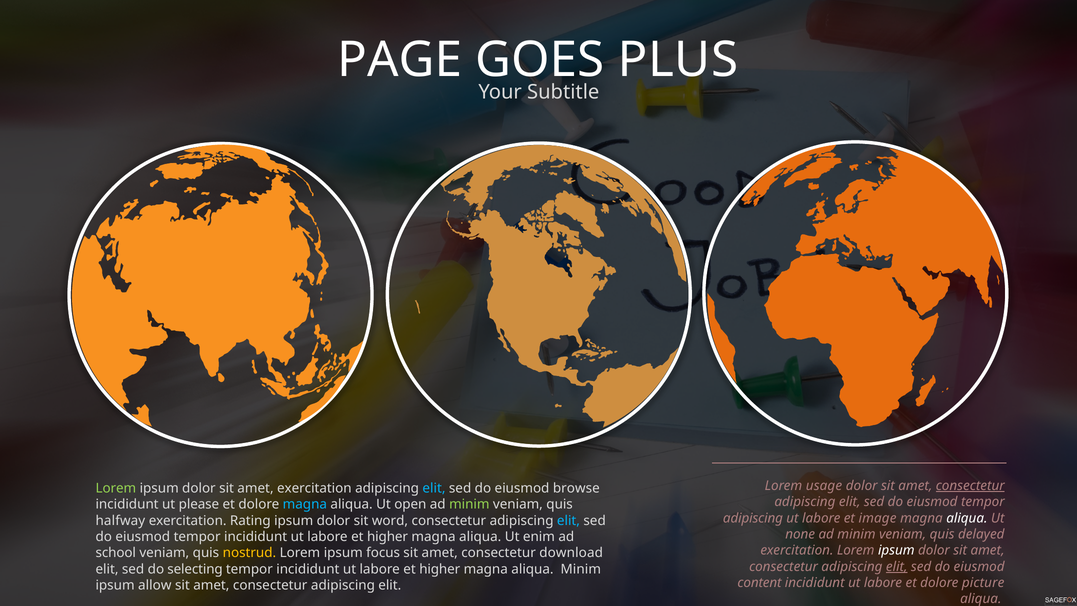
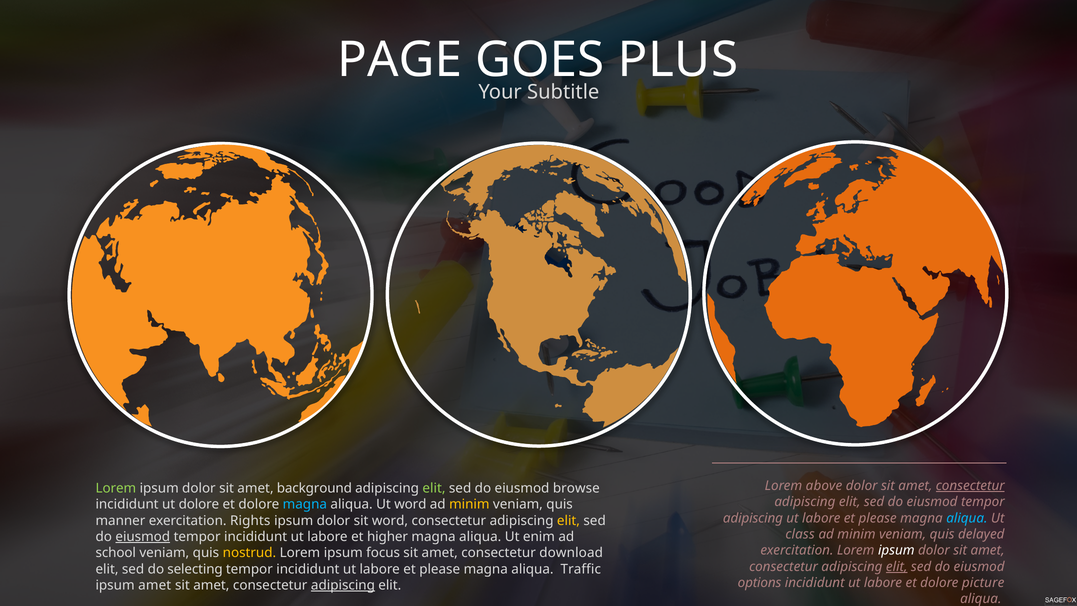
usage: usage -> above (824, 486)
amet exercitation: exercitation -> background (314, 488)
elit colour: light blue -> light green (434, 488)
ut please: please -> dolore (199, 504)
Ut open: open -> word (410, 504)
minim colour: light green -> yellow (469, 504)
image: image -> please (878, 518)
aliqua colour: white -> light blue (967, 518)
halfway: halfway -> manner (120, 520)
Rating: Rating -> Rights (250, 520)
elit colour: light blue -> yellow (568, 520)
none: none -> class (800, 534)
eiusmod underline: none -> present (143, 537)
higher: higher -> please (440, 569)
aliqua Minim: Minim -> Traffic (581, 569)
content: content -> options (760, 583)
ipsum allow: allow -> amet (155, 585)
adipiscing underline: none -> present (343, 585)
